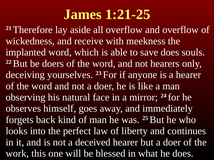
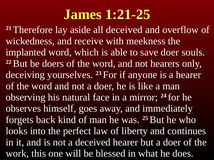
all overflow: overflow -> deceived (124, 30)
save does: does -> doer (170, 52)
